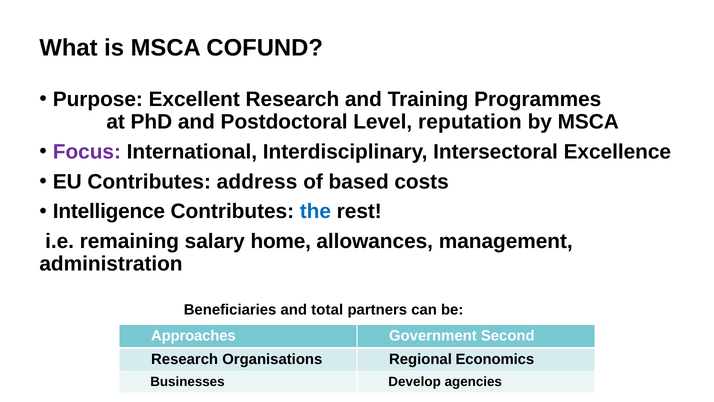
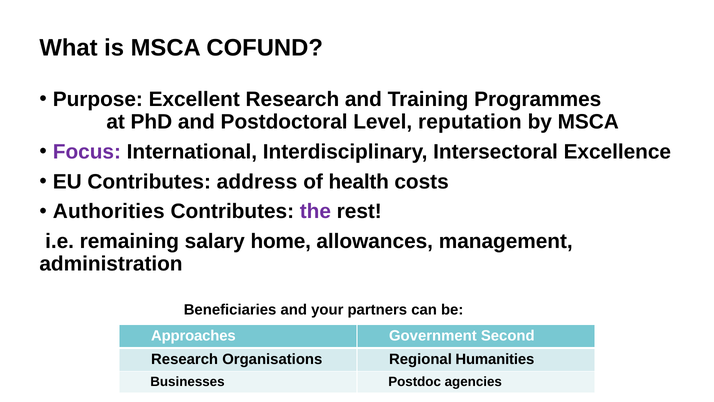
based: based -> health (359, 181)
Intelligence: Intelligence -> Authorities (109, 211)
the colour: blue -> purple (315, 211)
total: total -> your (327, 310)
Economics: Economics -> Humanities (495, 359)
Develop: Develop -> Postdoc (415, 381)
